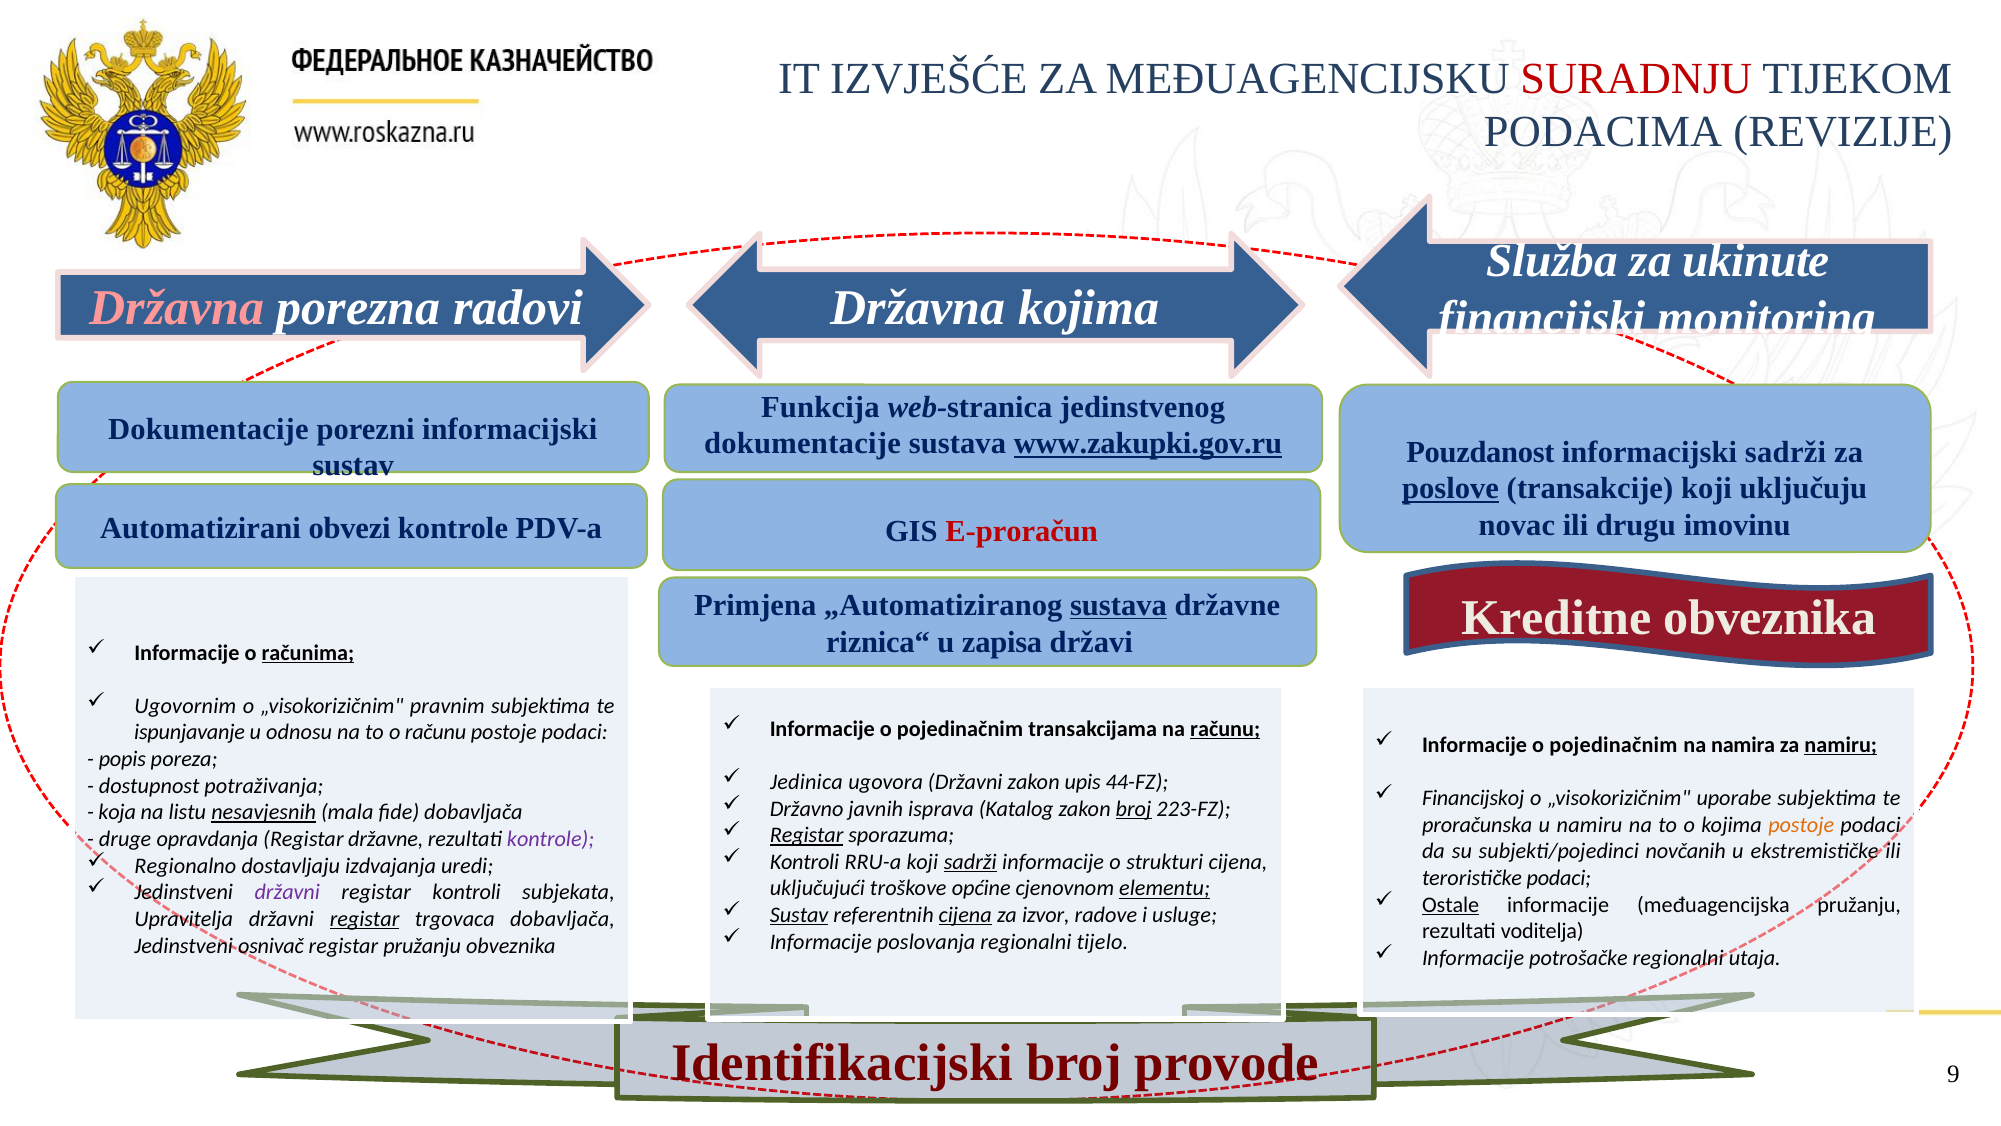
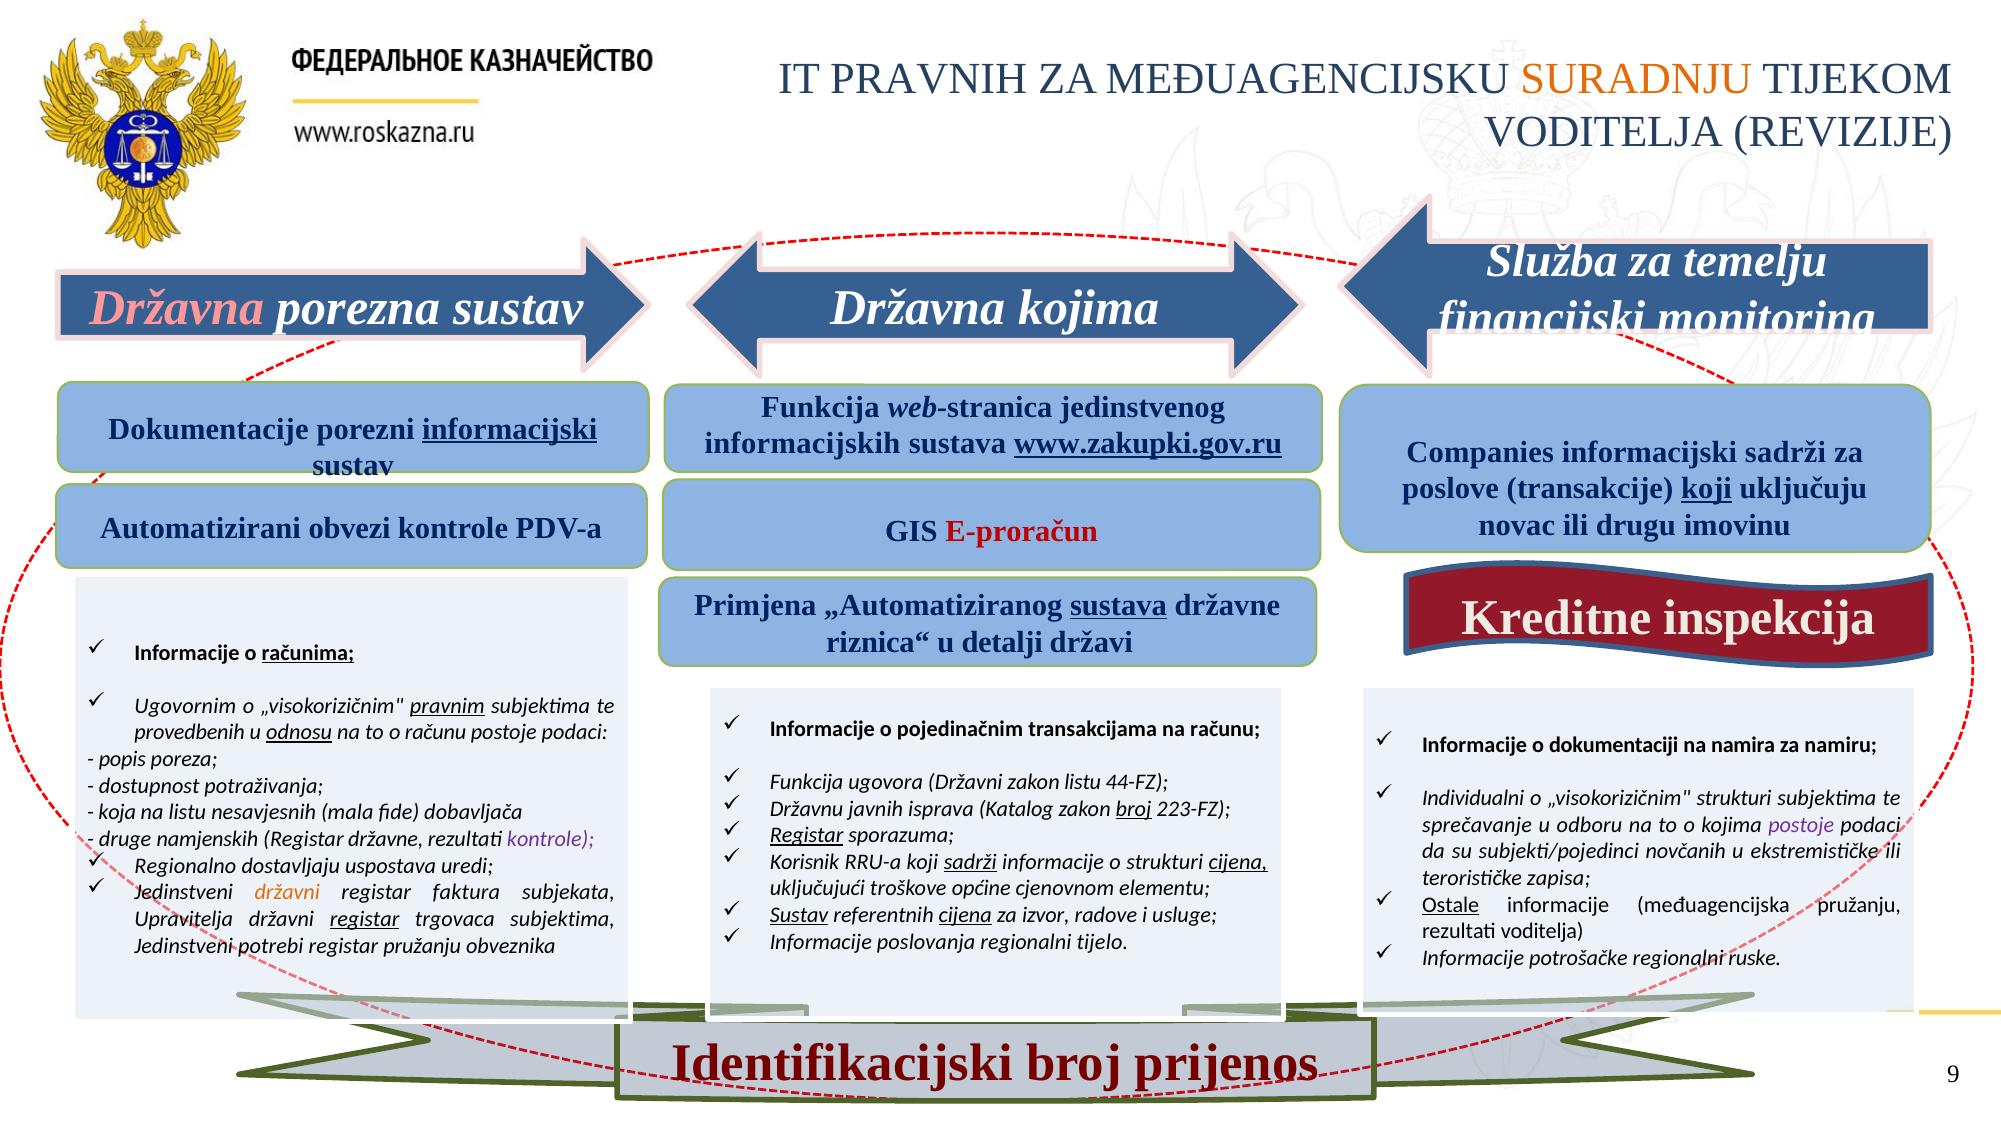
IZVJEŠĆE: IZVJEŠĆE -> PRAVNIH (929, 78)
SURADNJU colour: red -> orange (1636, 78)
PODACIMA: PODACIMA -> VODITELJA (1603, 132)
ukinute: ukinute -> temelju (1756, 261)
porezna radovi: radovi -> sustav (518, 308)
informacijski underline: none -> present (510, 429)
dokumentacije: dokumentacije -> informacijskih (802, 444)
Pouzdanost: Pouzdanost -> Companies (1480, 452)
poslove underline: present -> none (1451, 489)
koji underline: none -> present (1707, 489)
Kreditne obveznika: obveznika -> inspekcija (1770, 618)
zapisa: zapisa -> detalji (1002, 642)
pravnim underline: none -> present (447, 706)
računu underline: present -> none (1225, 729)
ispunjavanje: ispunjavanje -> provedbenih (190, 732)
odnosu underline: none -> present (299, 732)
pojedinačnim: pojedinačnim -> dokumentaciji (1614, 745)
namiru underline: present -> none (1841, 745)
Jedinica: Jedinica -> Funkcija (807, 782)
zakon upis: upis -> listu (1083, 782)
Financijskoj: Financijskoj -> Individualni (1473, 798)
„visokorizičnim uporabe: uporabe -> strukturi (1734, 798)
Državno: Državno -> Državnu (807, 808)
nesavjesnih underline: present -> none (264, 812)
proračunska: proračunska -> sprečavanje (1477, 825)
u namiru: namiru -> odboru (1590, 825)
postoje colour: orange -> purple (1801, 825)
opravdanja: opravdanja -> namjenskih (207, 839)
Kontroli: Kontroli -> Korisnik (804, 862)
cijena underline: none -> present (1238, 862)
izdvajanja: izdvajanja -> uspostava (391, 865)
terorističke podaci: podaci -> zapisa (1559, 878)
elementu underline: present -> none (1165, 888)
državni colour: purple -> orange (287, 892)
registar kontroli: kontroli -> faktura (466, 892)
trgovaca dobavljača: dobavljača -> subjektima (563, 919)
osnivač: osnivač -> potrebi (271, 945)
utaja: utaja -> ruske (1755, 958)
provode: provode -> prijenos (1227, 1063)
